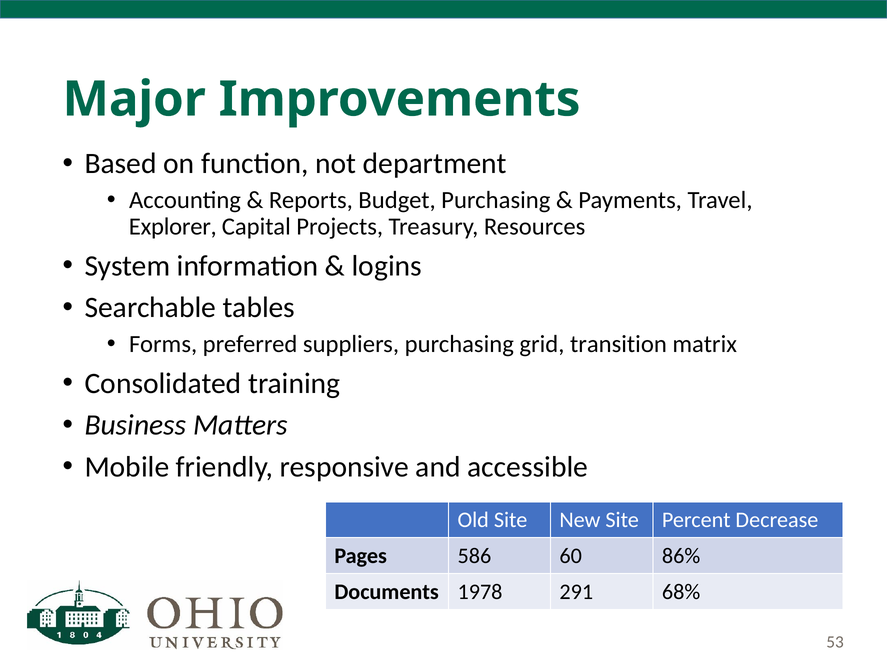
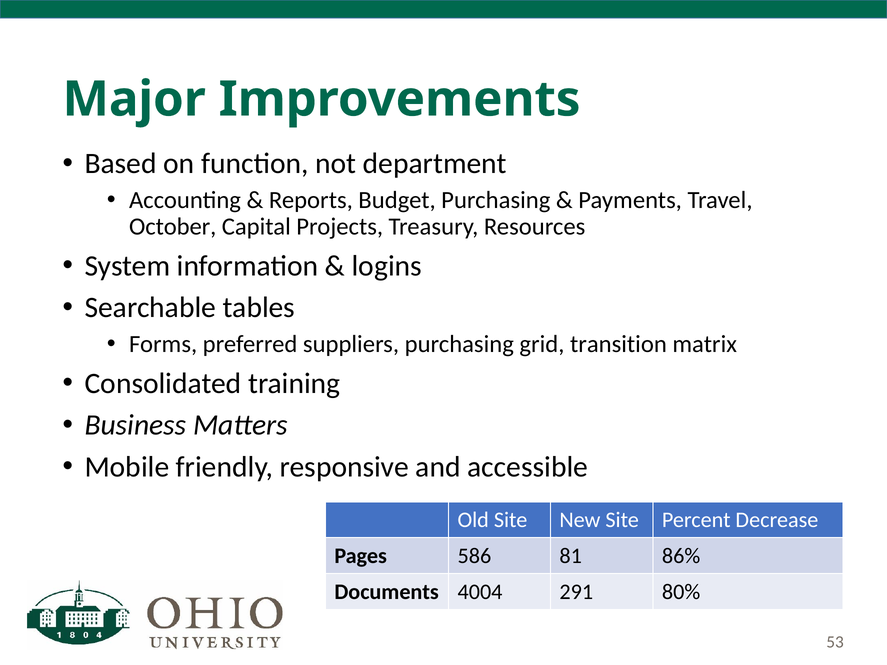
Explorer: Explorer -> October (173, 227)
60: 60 -> 81 (571, 556)
1978: 1978 -> 4004 (480, 592)
68%: 68% -> 80% (681, 592)
